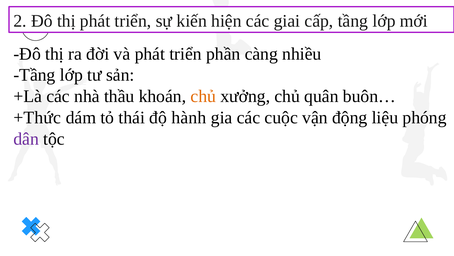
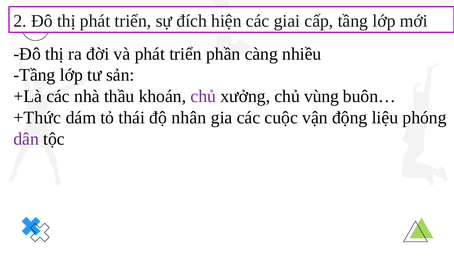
kiến: kiến -> đích (192, 21)
chủ colour: orange -> purple (203, 96)
quân: quân -> vùng (322, 96)
hành: hành -> nhân (189, 117)
